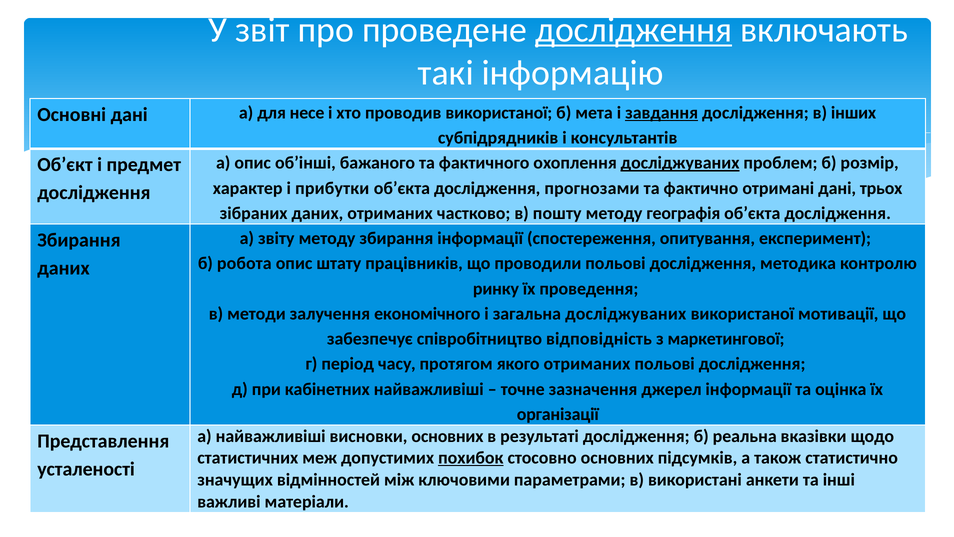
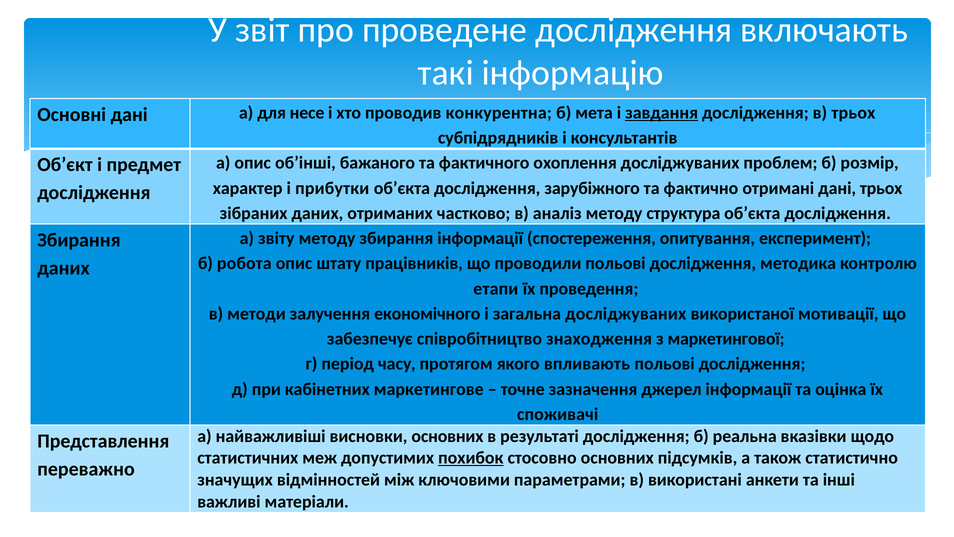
дослідження underline: present -> none (634, 30)
проводив використаної: використаної -> конкурентна (499, 113)
в інших: інших -> трьох (853, 113)
досліджуваних underline: present -> none (680, 163)
прогнозами: прогнозами -> зарубіжного (592, 188)
пошту: пошту -> аналіз (557, 213)
географія: географія -> структура (683, 213)
ринку: ринку -> етапи (496, 288)
відповідність: відповідність -> знаходження (599, 339)
якого отриманих: отриманих -> впливають (587, 364)
кабінетних найважливіші: найважливіші -> маркетингове (429, 389)
організації: організації -> споживачі (558, 414)
усталеності: усталеності -> переважно (86, 469)
